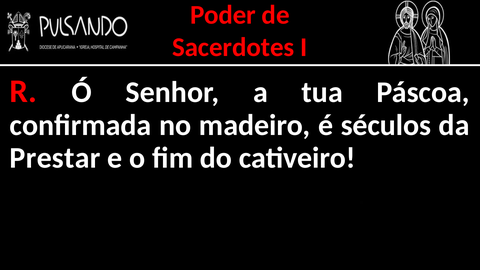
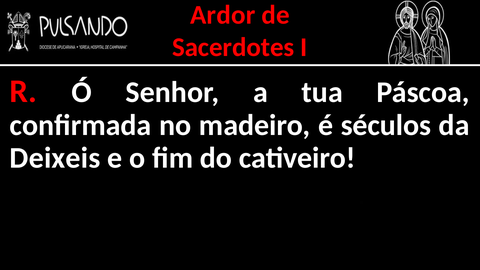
Poder: Poder -> Ardor (223, 15)
Prestar: Prestar -> Deixeis (55, 158)
